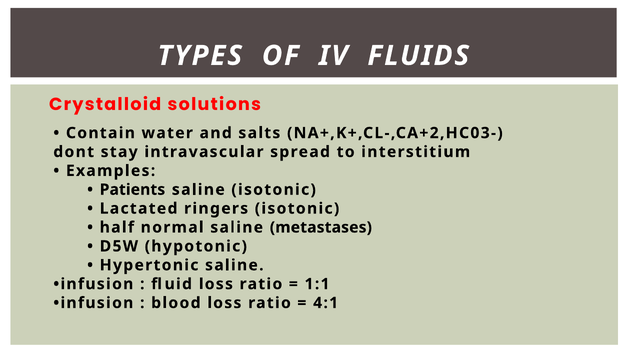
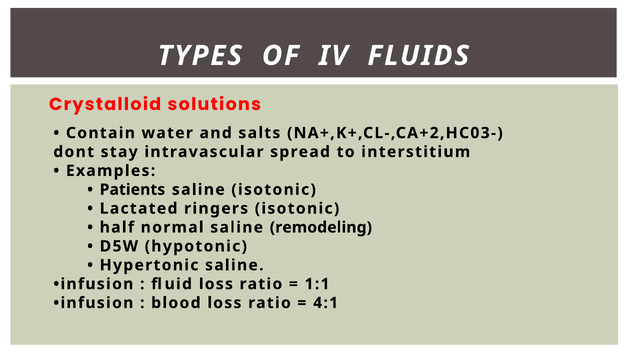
metastases: metastases -> remodeling (321, 227)
